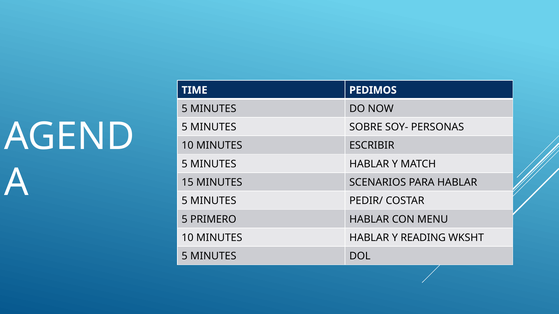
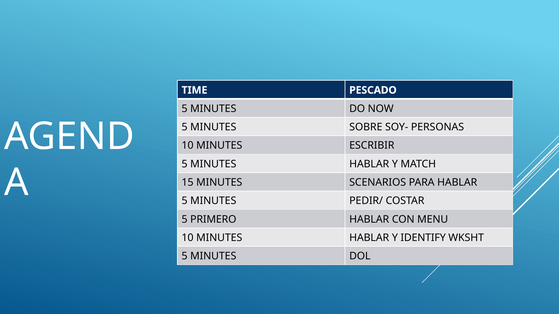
PEDIMOS: PEDIMOS -> PESCADO (373, 90)
READING: READING -> IDENTIFY (423, 238)
